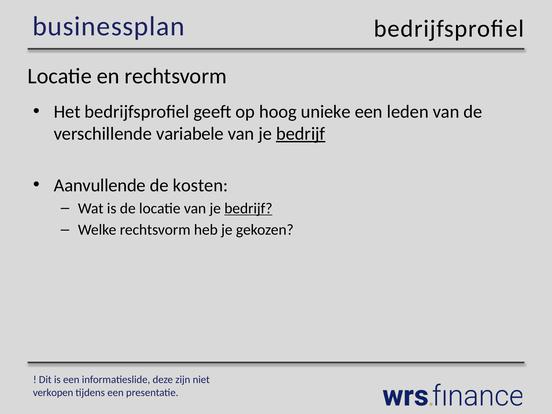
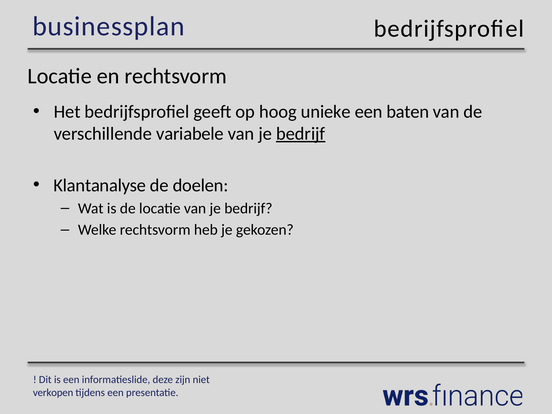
leden: leden -> baten (408, 112)
Aanvullende: Aanvullende -> Klantanalyse (100, 185)
kosten: kosten -> doelen (200, 185)
bedrijf underline: present -> none (248, 208)
